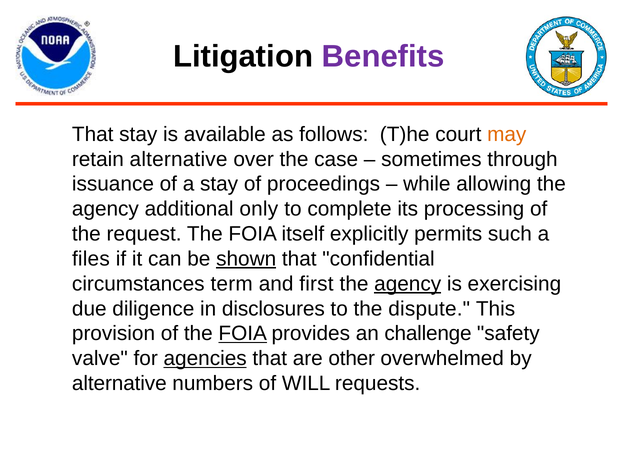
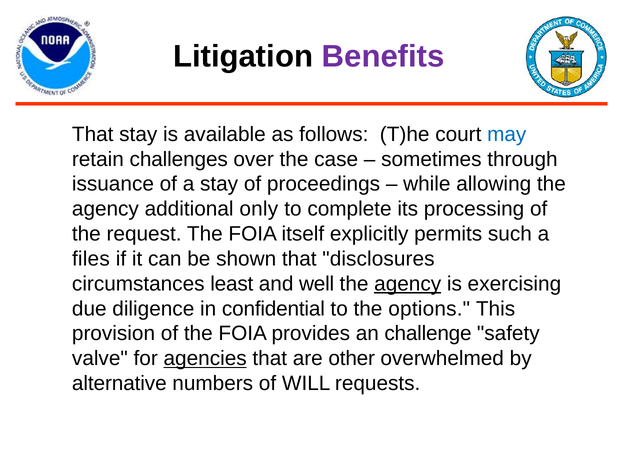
may colour: orange -> blue (507, 134)
retain alternative: alternative -> challenges (179, 159)
shown underline: present -> none (246, 259)
confidential: confidential -> disclosures (378, 259)
term: term -> least (232, 284)
first: first -> well (317, 284)
disclosures: disclosures -> confidential (273, 309)
dispute: dispute -> options (429, 309)
FOIA underline: present -> none (243, 334)
